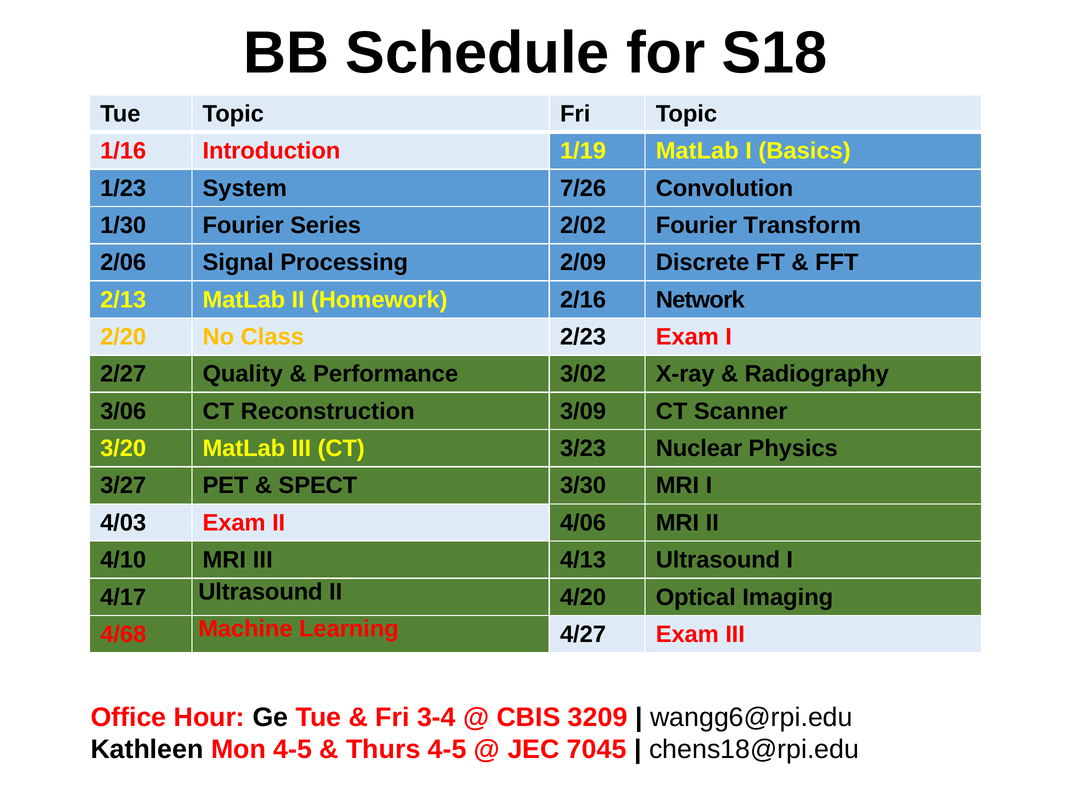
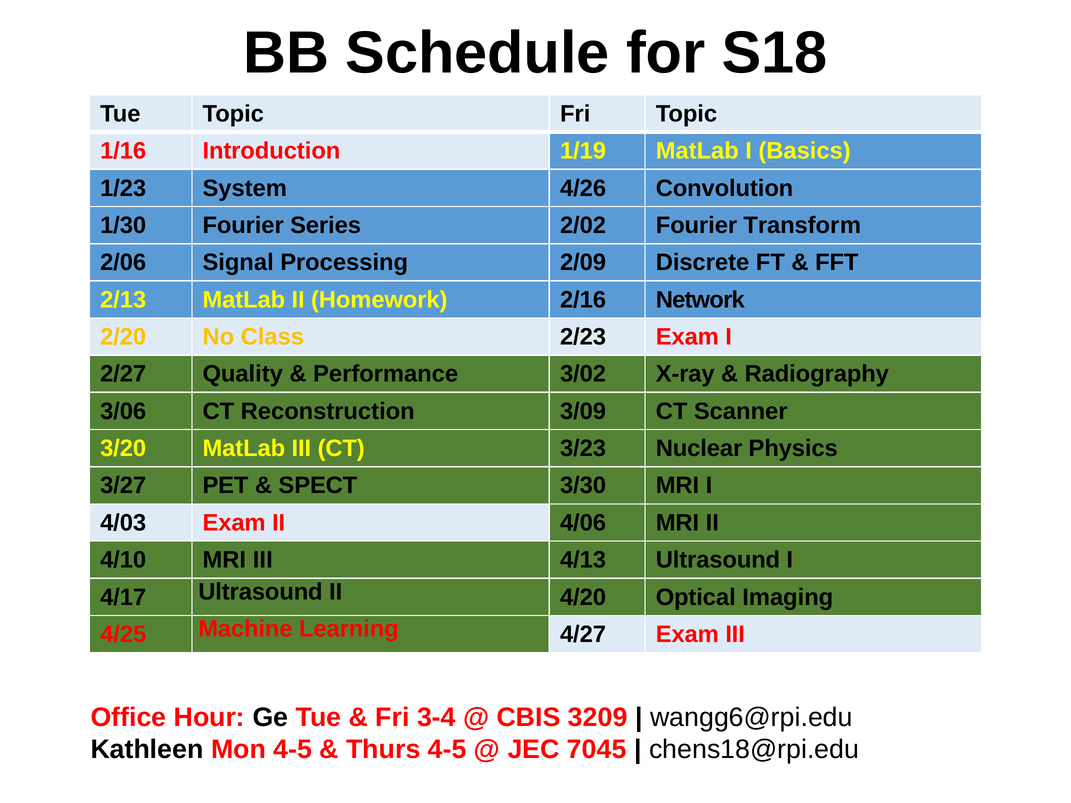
7/26: 7/26 -> 4/26 (583, 188)
4/68: 4/68 -> 4/25 (123, 635)
